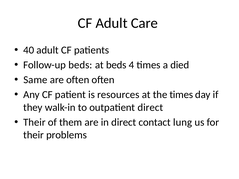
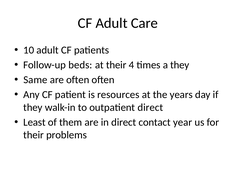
40: 40 -> 10 (29, 50)
at beds: beds -> their (116, 65)
a died: died -> they (180, 65)
the times: times -> years (181, 95)
Their: Their -> Least (34, 122)
lung: lung -> year (183, 122)
